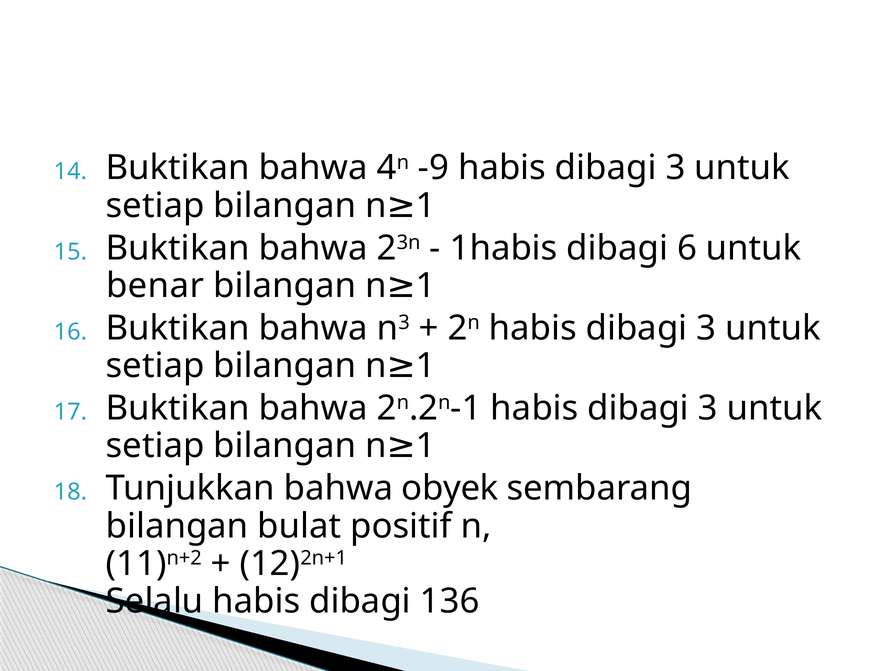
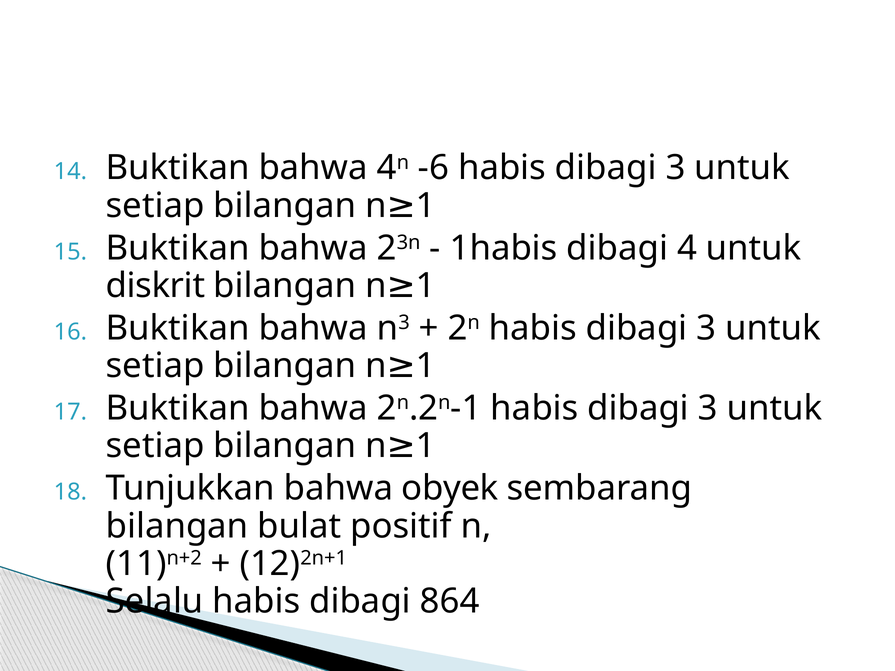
-9: -9 -> -6 (434, 168)
6: 6 -> 4 (687, 248)
benar: benar -> diskrit (155, 286)
136: 136 -> 864 (450, 601)
